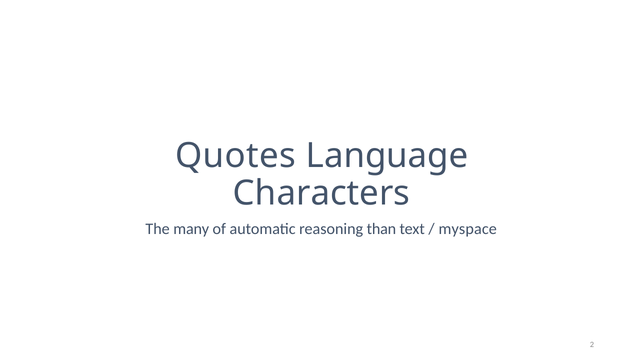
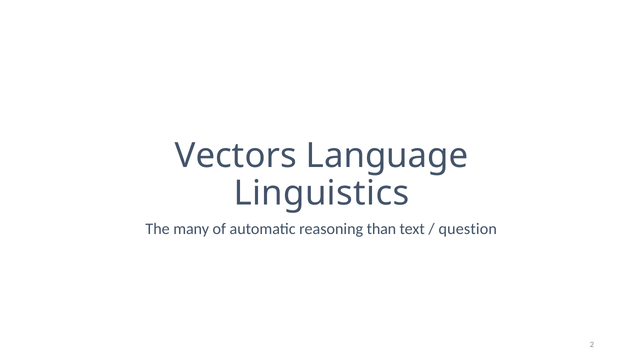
Quotes: Quotes -> Vectors (236, 156)
Characters: Characters -> Linguistics (321, 193)
myspace: myspace -> question (468, 229)
